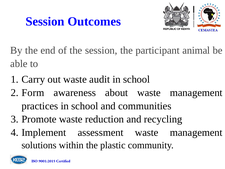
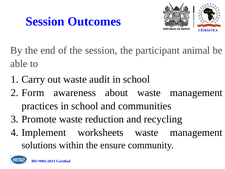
assessment: assessment -> worksheets (101, 132)
plastic: plastic -> ensure (113, 145)
